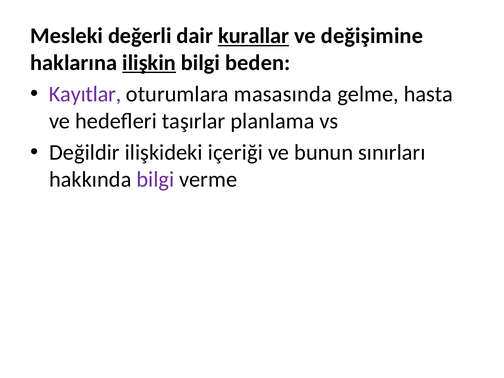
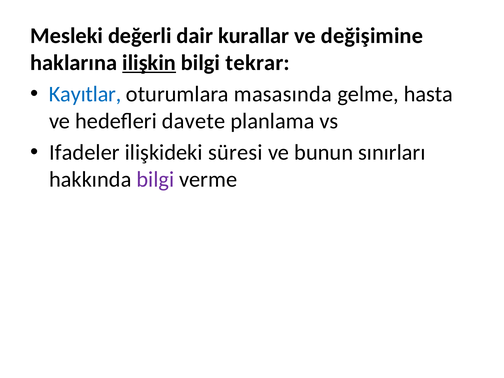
kurallar underline: present -> none (254, 36)
beden: beden -> tekrar (258, 63)
Kayıtlar colour: purple -> blue (85, 94)
taşırlar: taşırlar -> davete (194, 121)
Değildir: Değildir -> Ifadeler (84, 152)
içeriği: içeriği -> süresi (235, 152)
